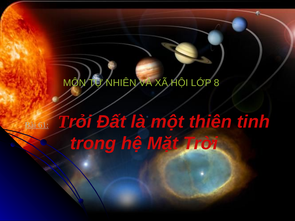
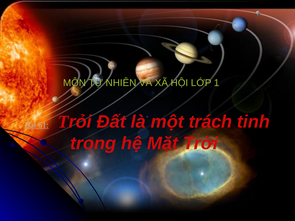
8: 8 -> 1 (217, 83)
thiên: thiên -> trách (210, 122)
